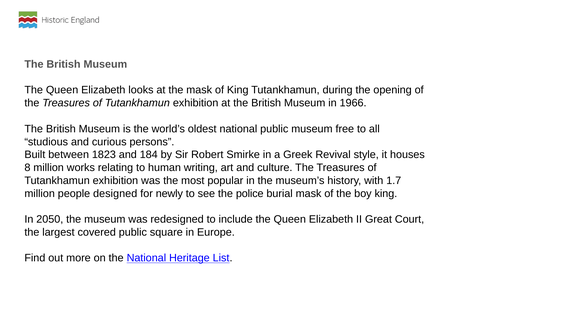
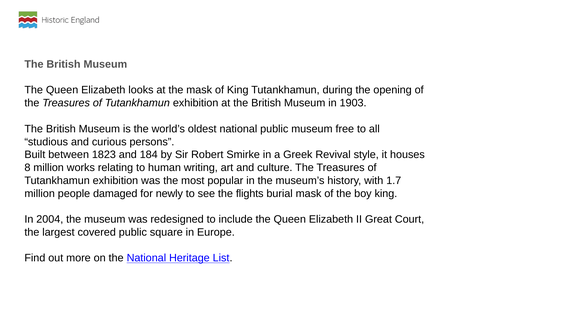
1966: 1966 -> 1903 (353, 103)
designed: designed -> damaged (115, 193)
police: police -> flights (250, 193)
2050: 2050 -> 2004 (50, 219)
